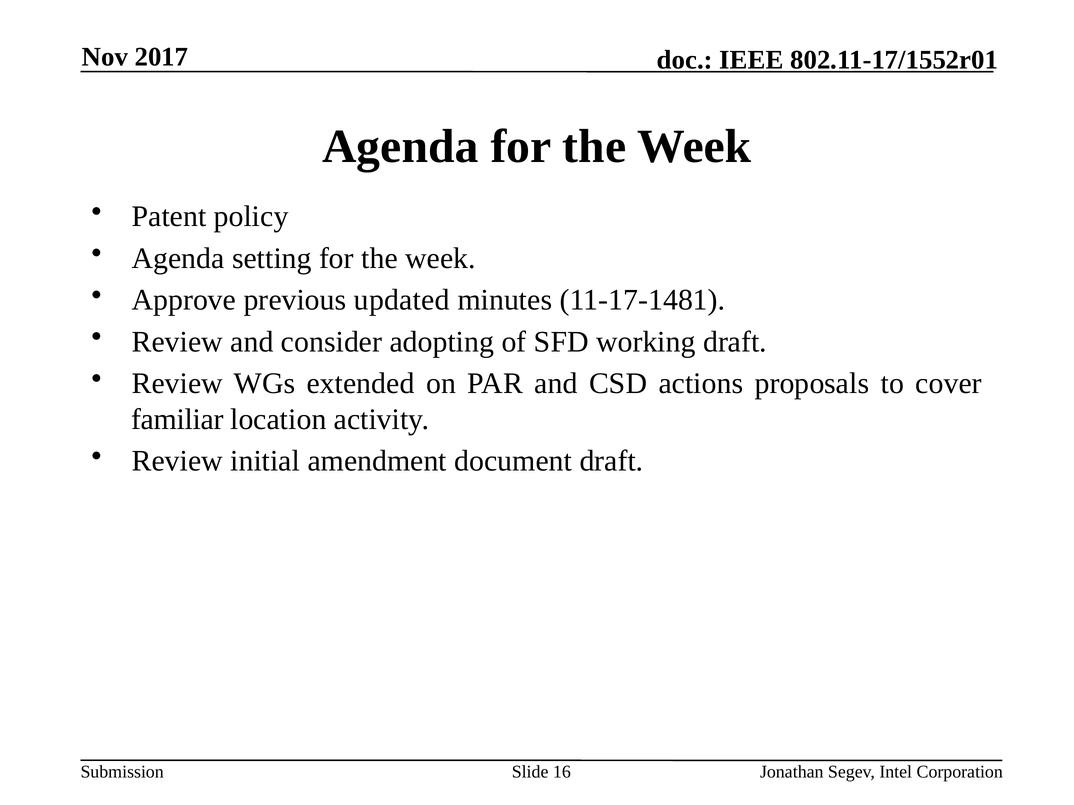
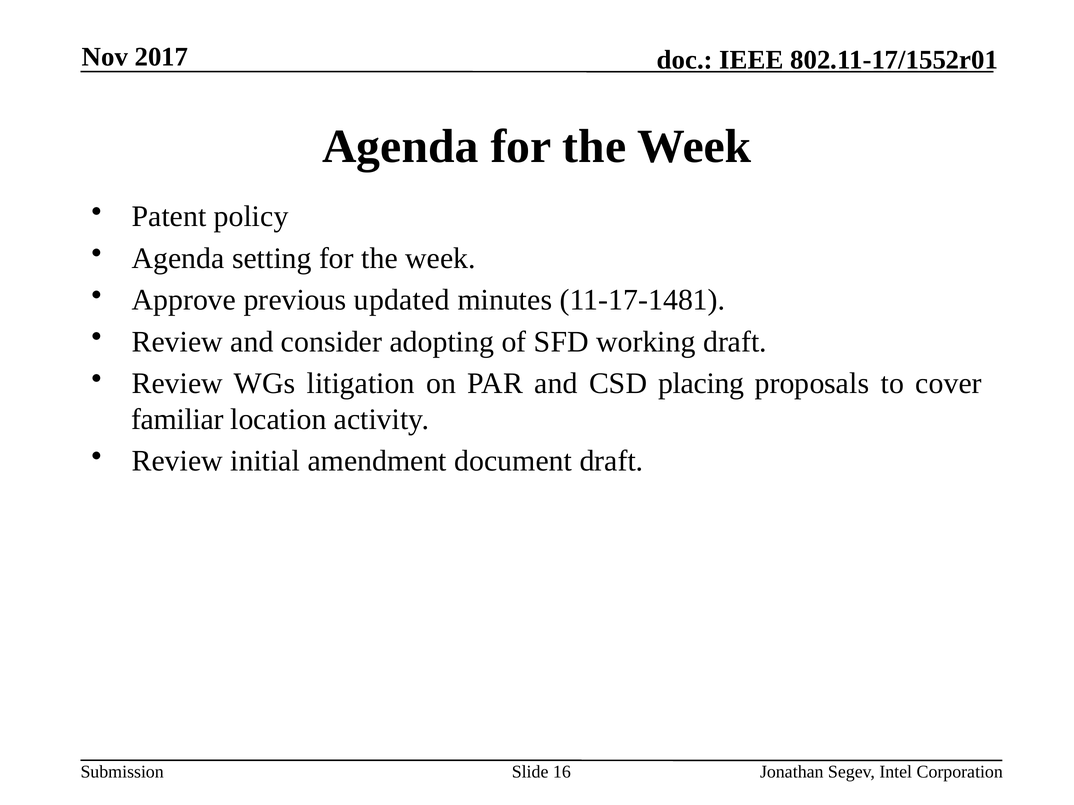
extended: extended -> litigation (361, 384)
actions: actions -> placing (701, 384)
